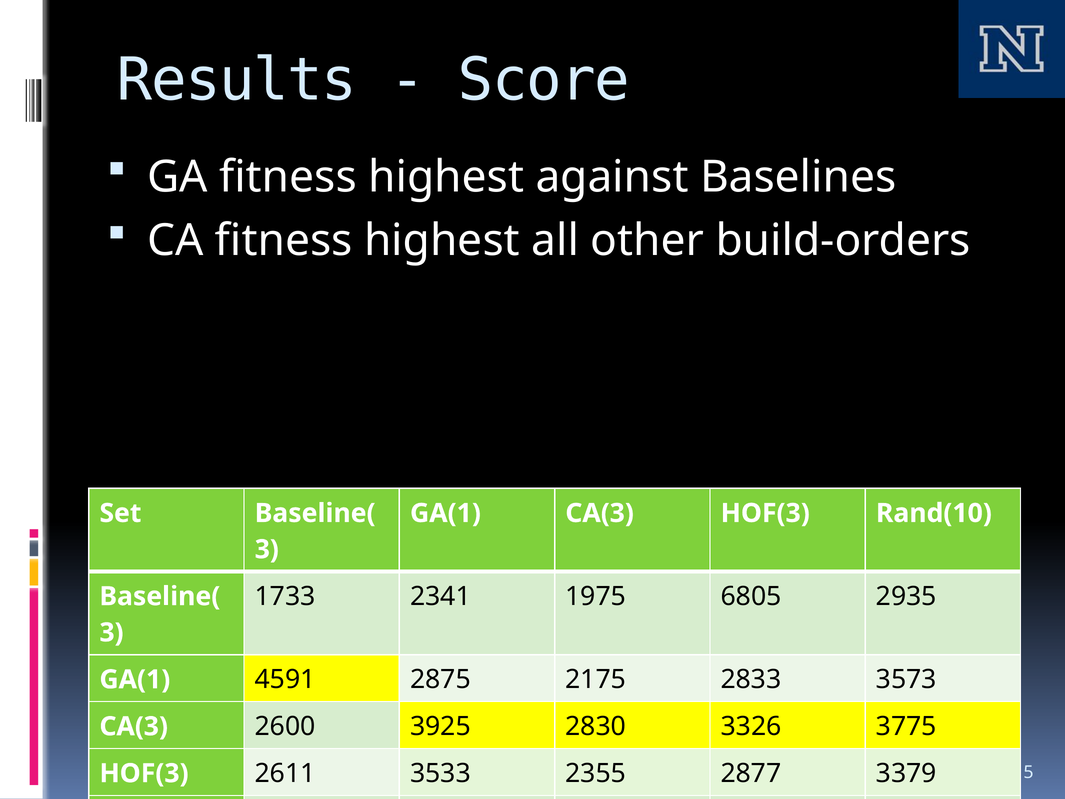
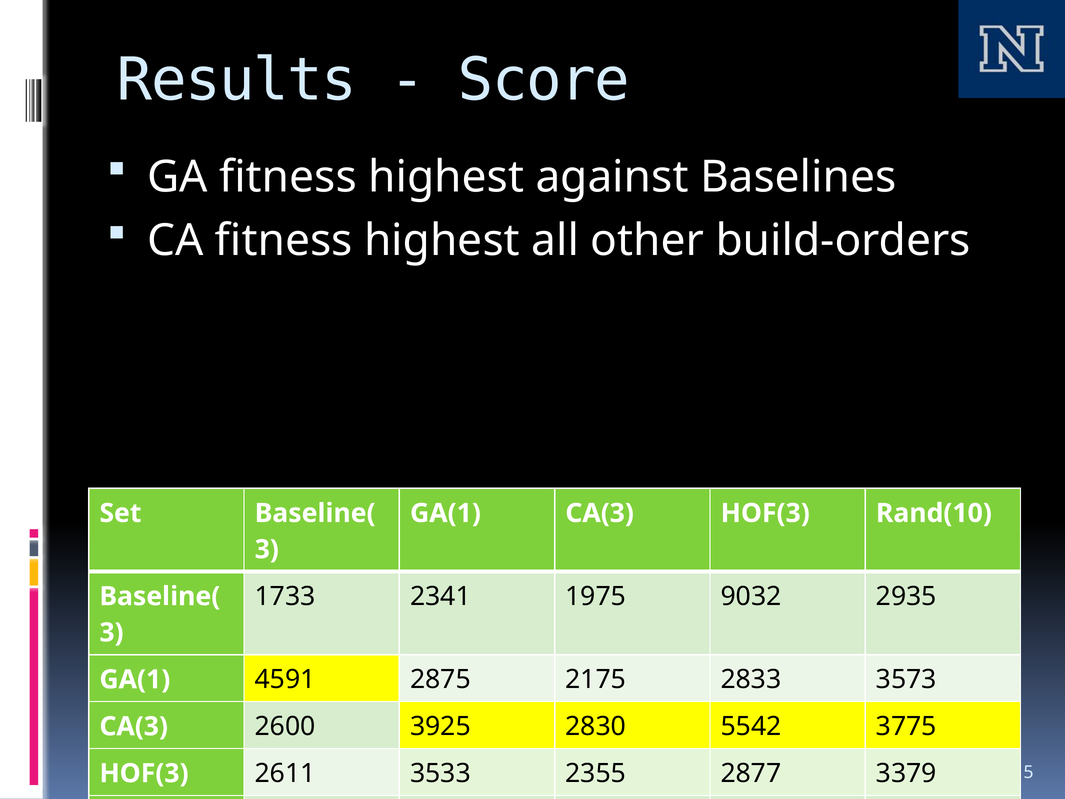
6805: 6805 -> 9032 (751, 596)
3326: 3326 -> 5542 (751, 726)
